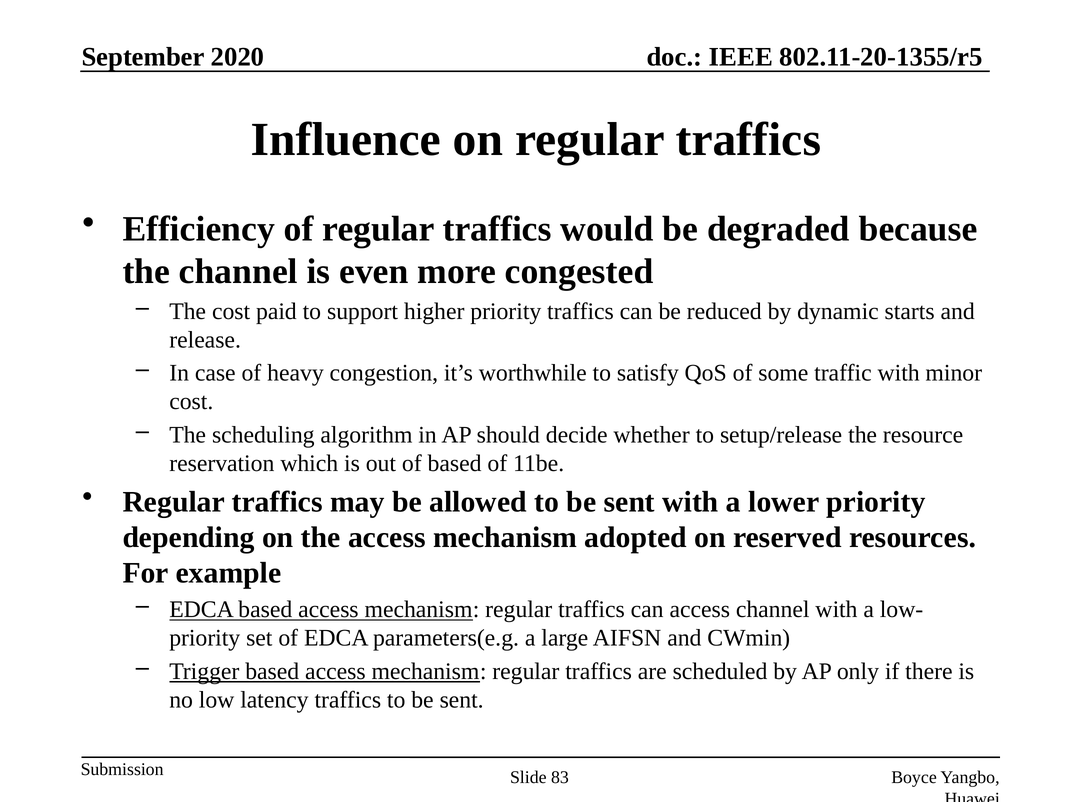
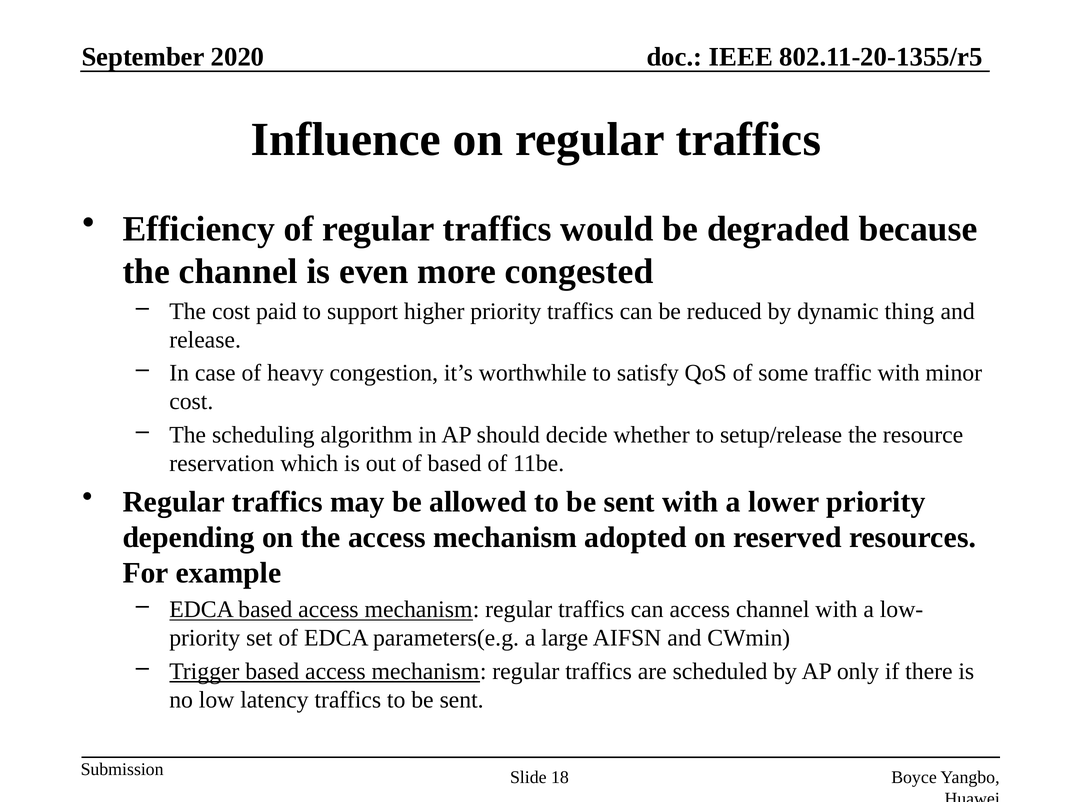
starts: starts -> thing (909, 311)
83: 83 -> 18 (560, 778)
